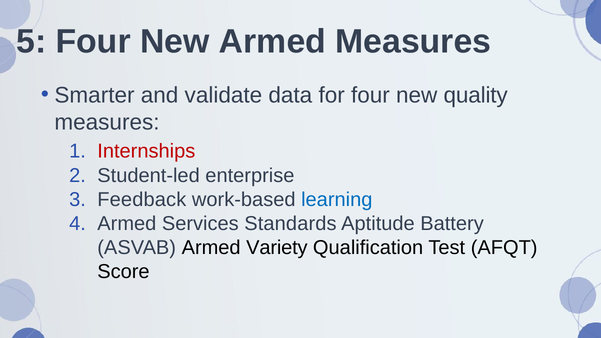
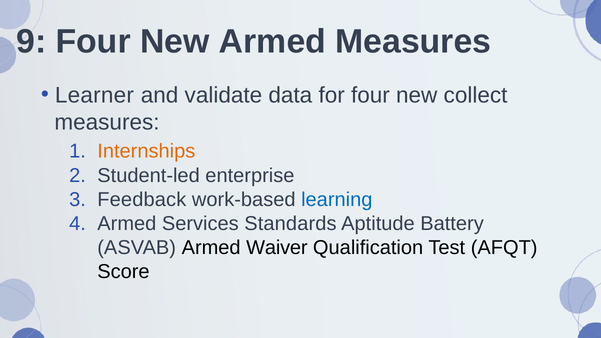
5: 5 -> 9 (31, 42)
Smarter: Smarter -> Learner (94, 95)
quality: quality -> collect (476, 95)
Internships colour: red -> orange (146, 151)
Variety: Variety -> Waiver (277, 248)
